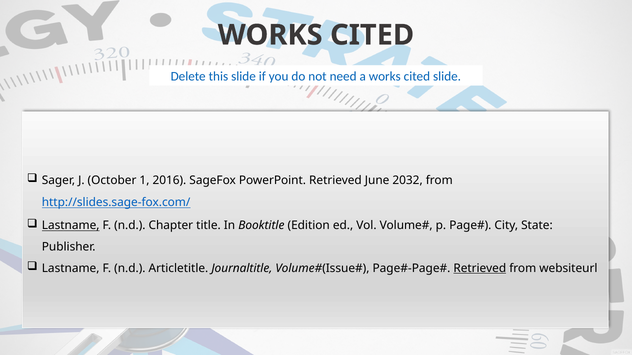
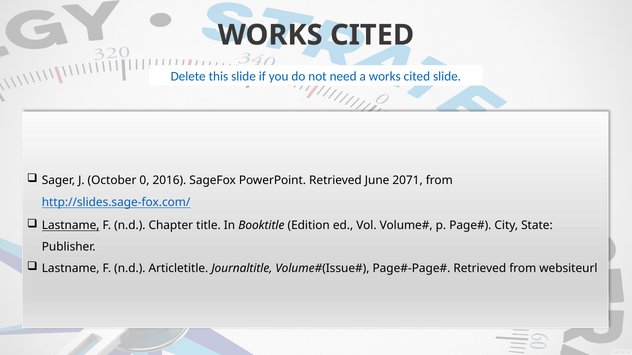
1: 1 -> 0 (144, 180)
2032: 2032 -> 2071 (408, 180)
Retrieved underline: present -> none (480, 269)
